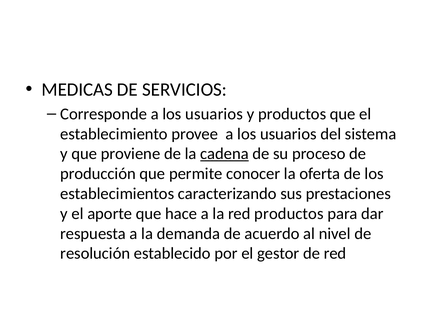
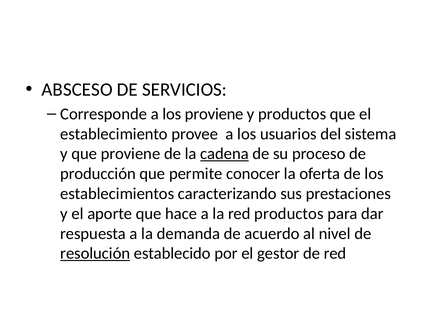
MEDICAS: MEDICAS -> ABSCESO (77, 90)
Corresponde a los usuarios: usuarios -> proviene (214, 114)
resolución underline: none -> present (95, 254)
